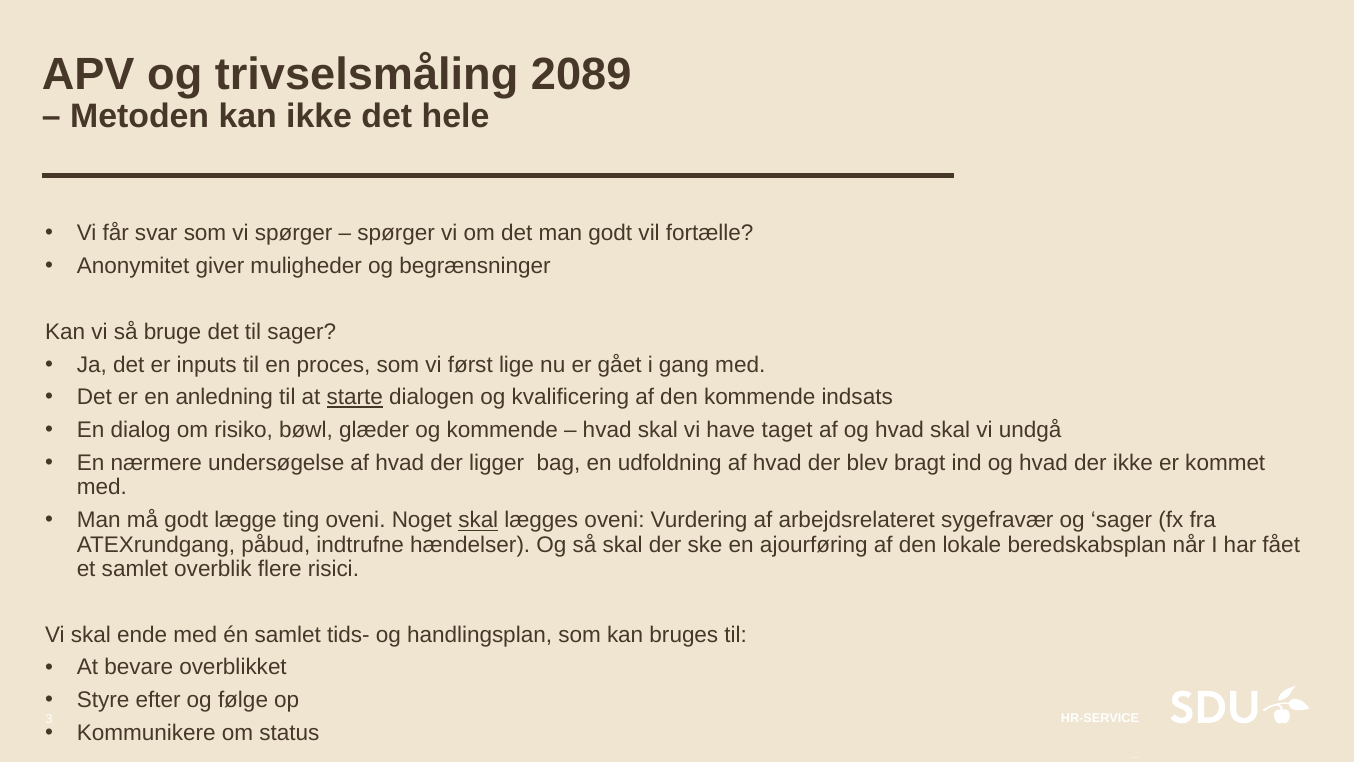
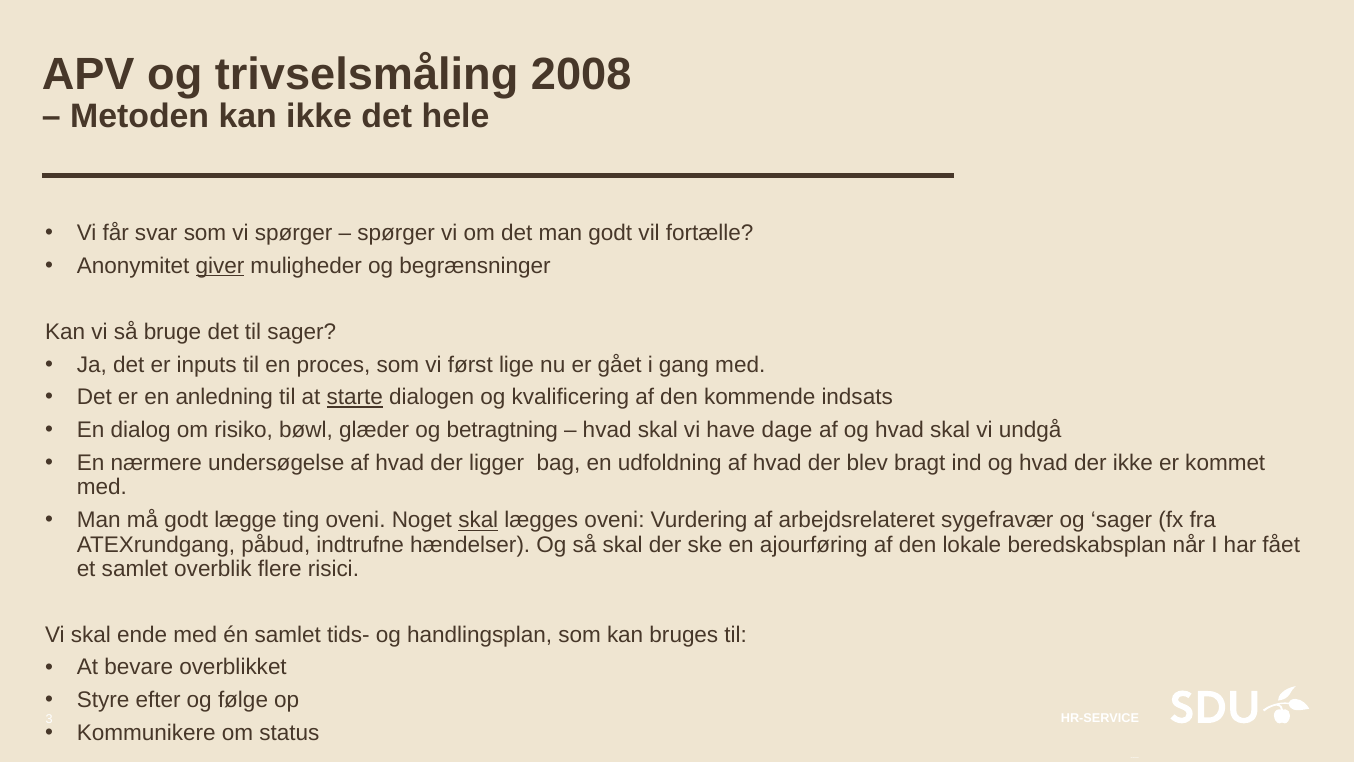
2089: 2089 -> 2008 (581, 74)
giver underline: none -> present (220, 266)
og kommende: kommende -> betragtning (502, 430)
taget: taget -> dage (787, 430)
